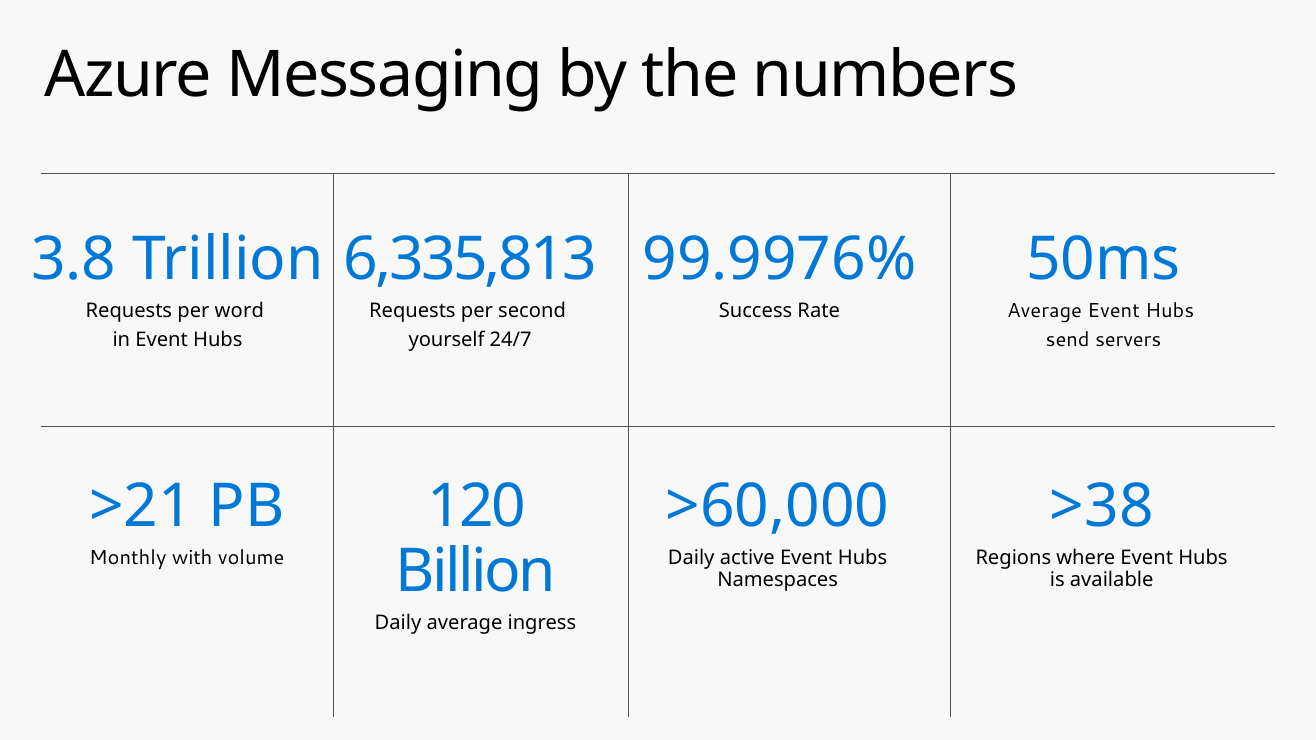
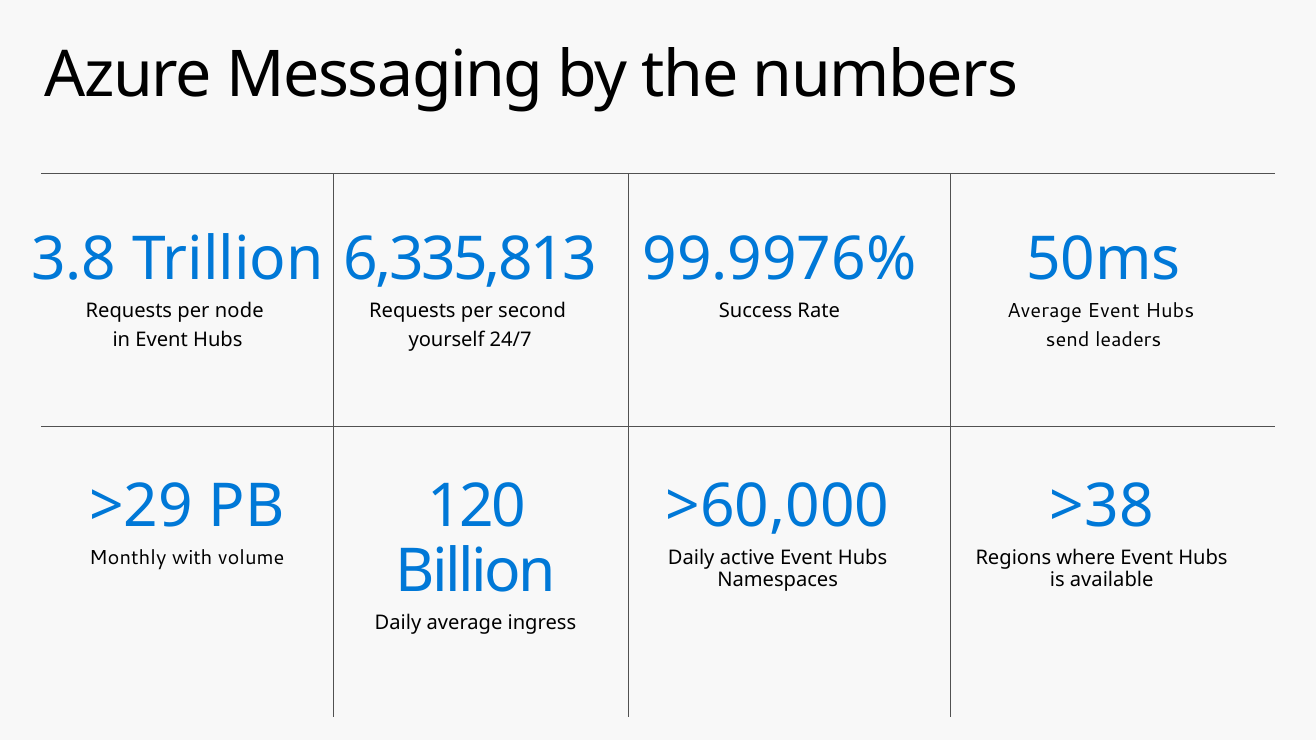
word: word -> node (239, 311)
servers: servers -> leaders (1128, 340)
>21: >21 -> >29 (141, 507)
